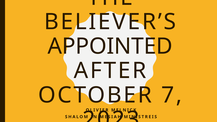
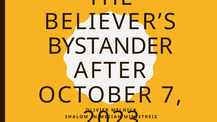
APPOINTED: APPOINTED -> BYSTANDER (110, 46)
